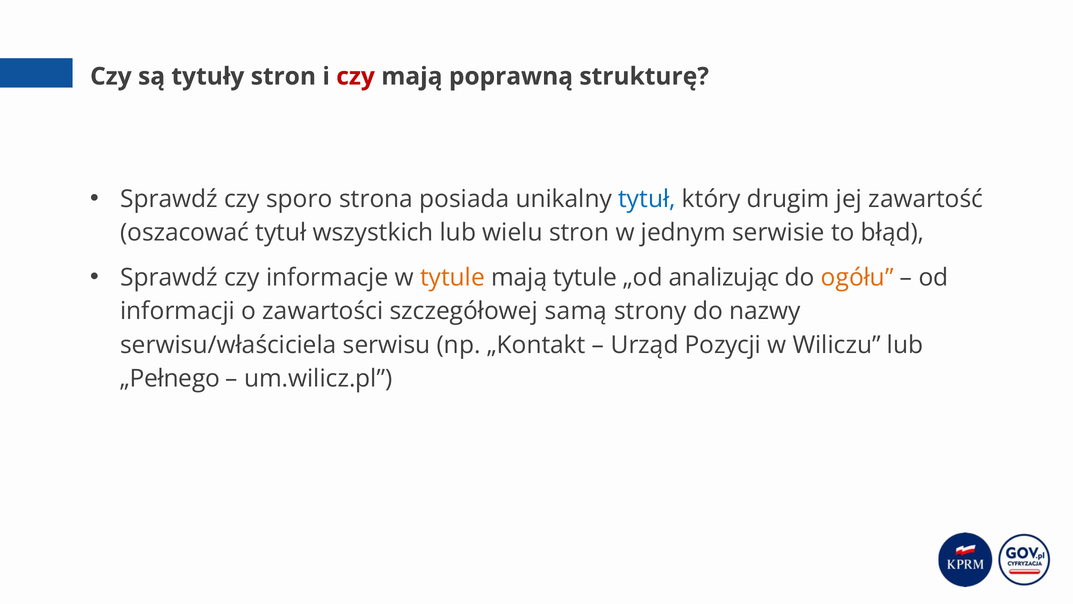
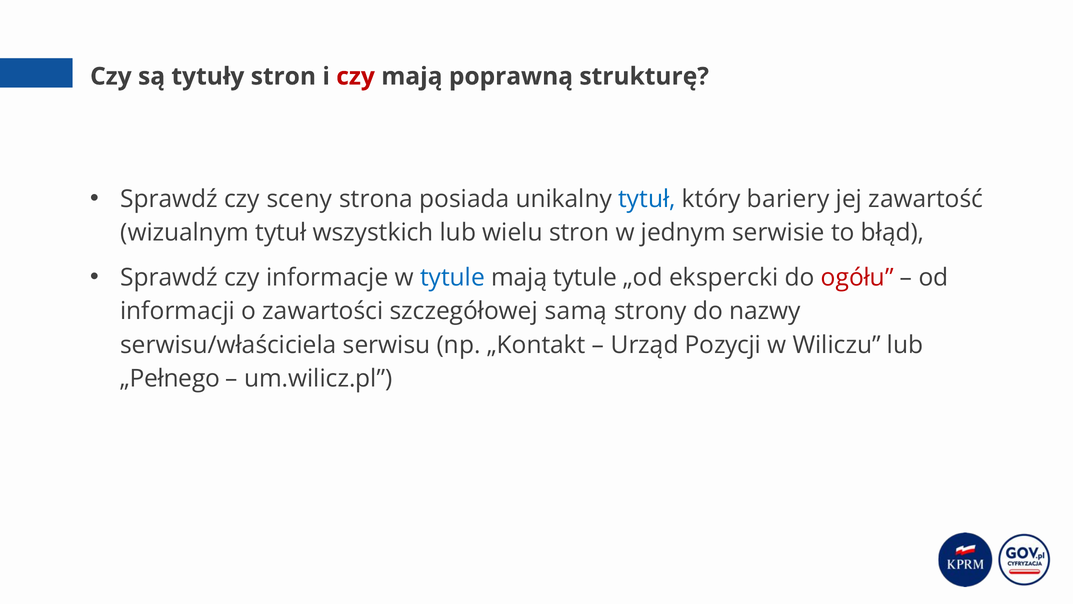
sporo: sporo -> sceny (299, 199)
drugim: drugim -> bariery (788, 199)
oszacować: oszacować -> wizualnym (185, 233)
tytule colour: orange -> blue (452, 277)
analizując: analizując -> ekspercki (724, 277)
ogółu colour: orange -> red (857, 277)
